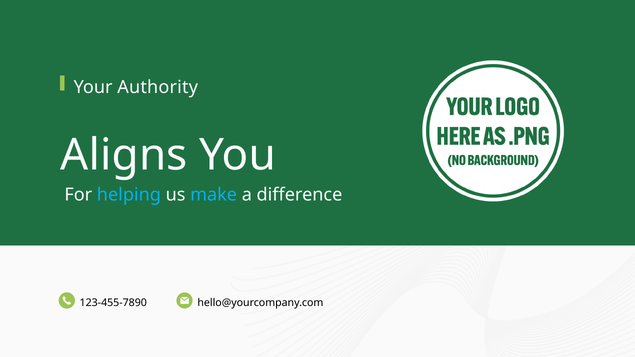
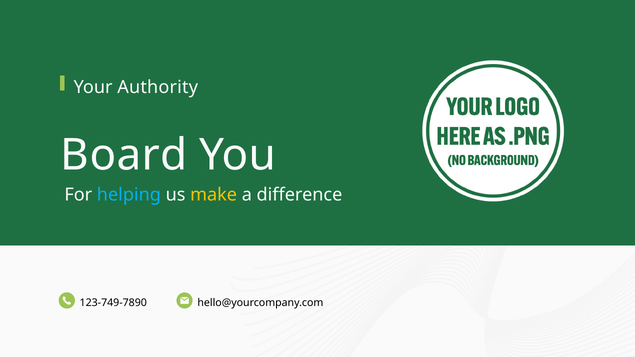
Aligns: Aligns -> Board (124, 156)
make colour: light blue -> yellow (214, 195)
123-455-7890: 123-455-7890 -> 123-749-7890 (113, 303)
